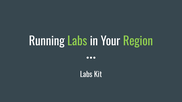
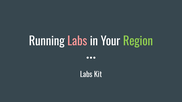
Labs colour: light green -> pink (77, 41)
